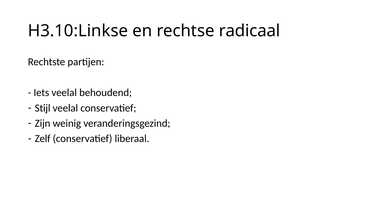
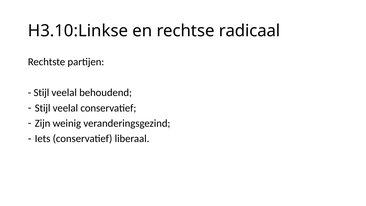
Iets: Iets -> Stijl (41, 93)
Zelf: Zelf -> Iets (43, 139)
